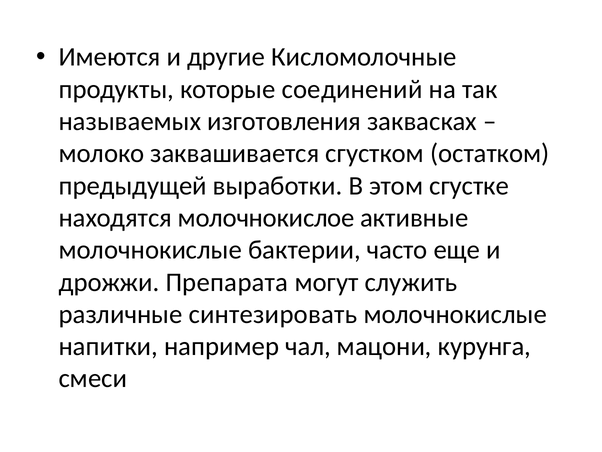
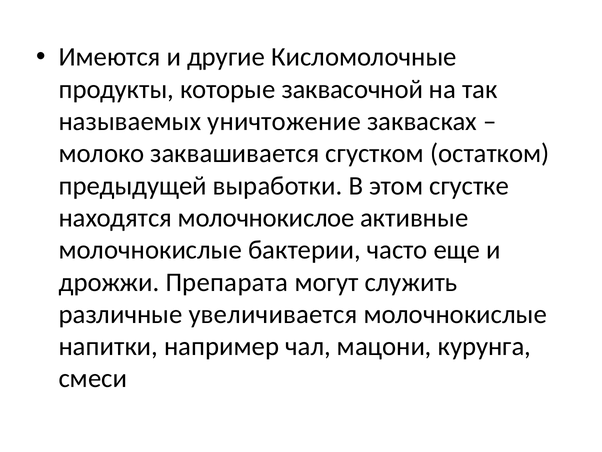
соединений: соединений -> заквасочной (352, 89)
изготовления: изготовления -> уничтожение (284, 121)
синтезировать: синтезировать -> увеличивается (273, 314)
